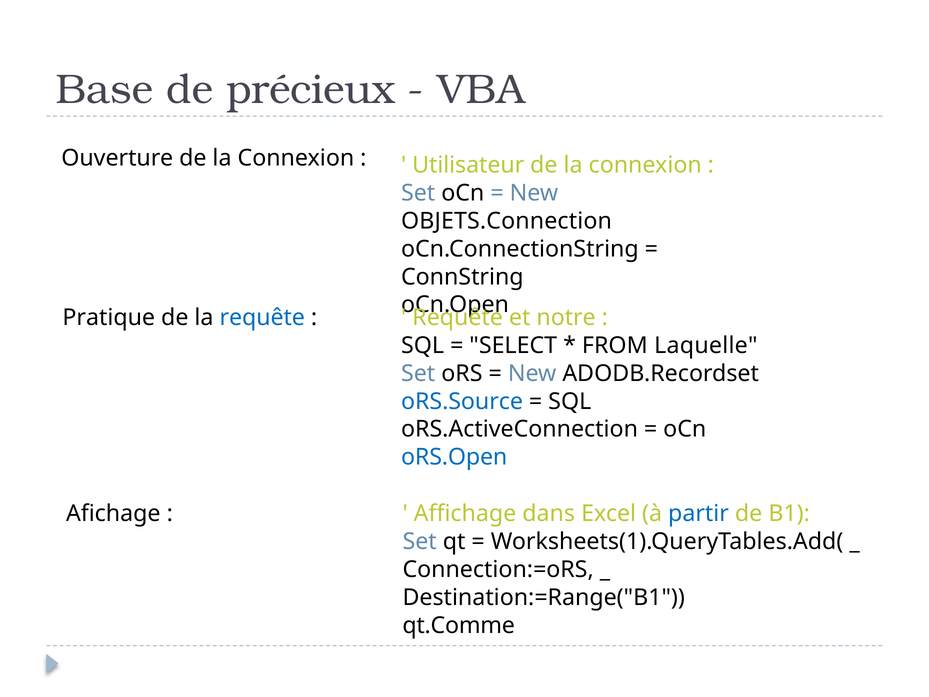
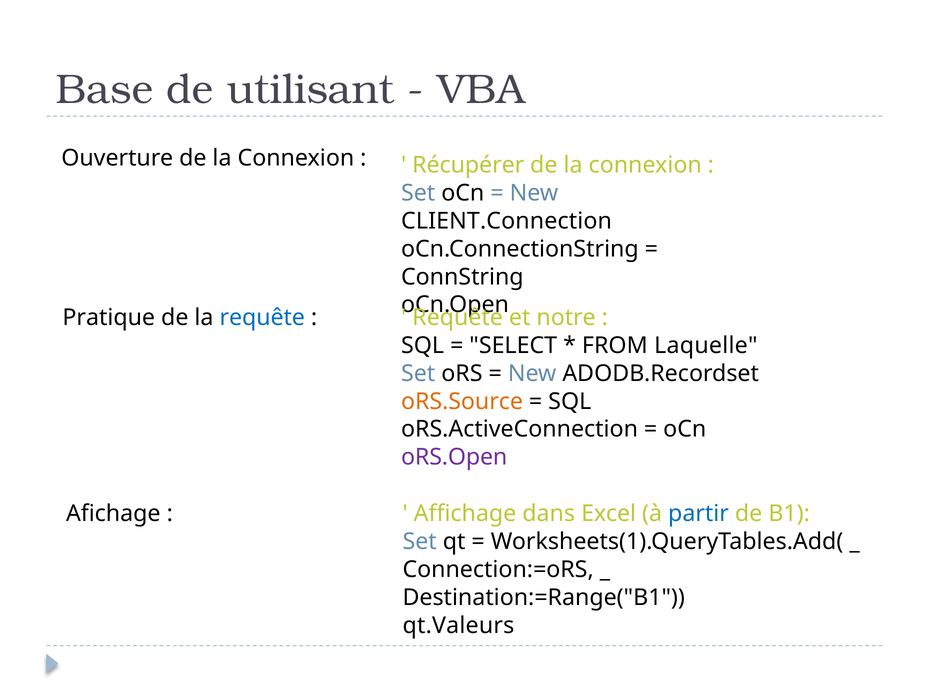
précieux: précieux -> utilisant (310, 90)
Utilisateur: Utilisateur -> Récupérer (468, 165)
OBJETS.Connection: OBJETS.Connection -> CLIENT.Connection (507, 221)
oRS.Source colour: blue -> orange (462, 401)
oRS.Open colour: blue -> purple (454, 457)
qt.Comme: qt.Comme -> qt.Valeurs (458, 625)
